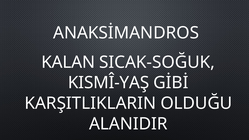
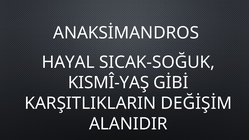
KALAN: KALAN -> HAYAL (68, 62)
OLDUĞU: OLDUĞU -> DEĞİŞİM (196, 103)
